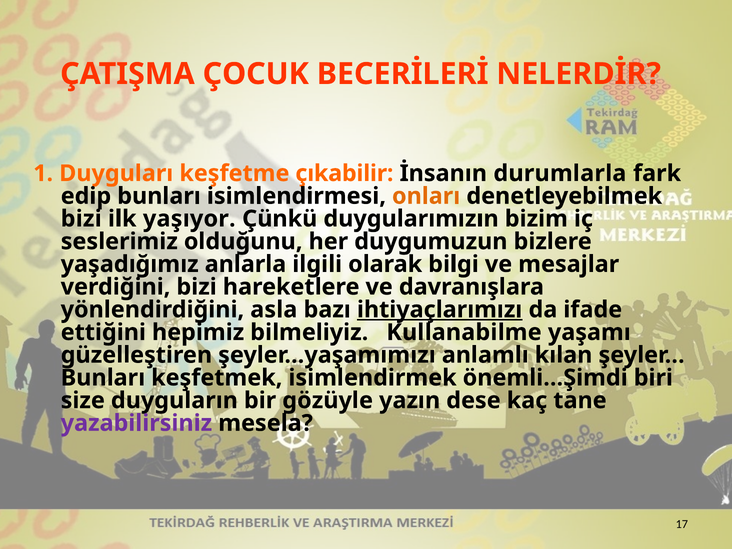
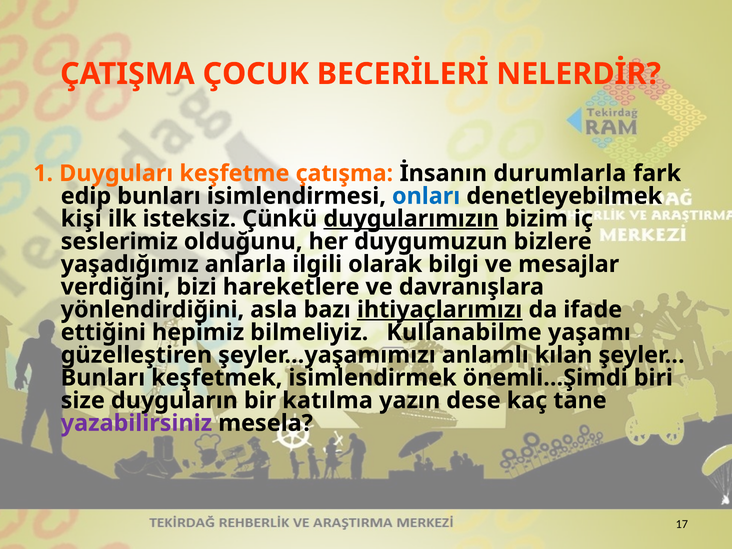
çıkabilir: çıkabilir -> çatışma (344, 173)
onları colour: orange -> blue (426, 196)
bizi: bizi -> kişi (81, 219)
yaşıyor: yaşıyor -> isteksiz (189, 219)
duygularımızın underline: none -> present (411, 219)
gözüyle: gözüyle -> katılma (328, 400)
